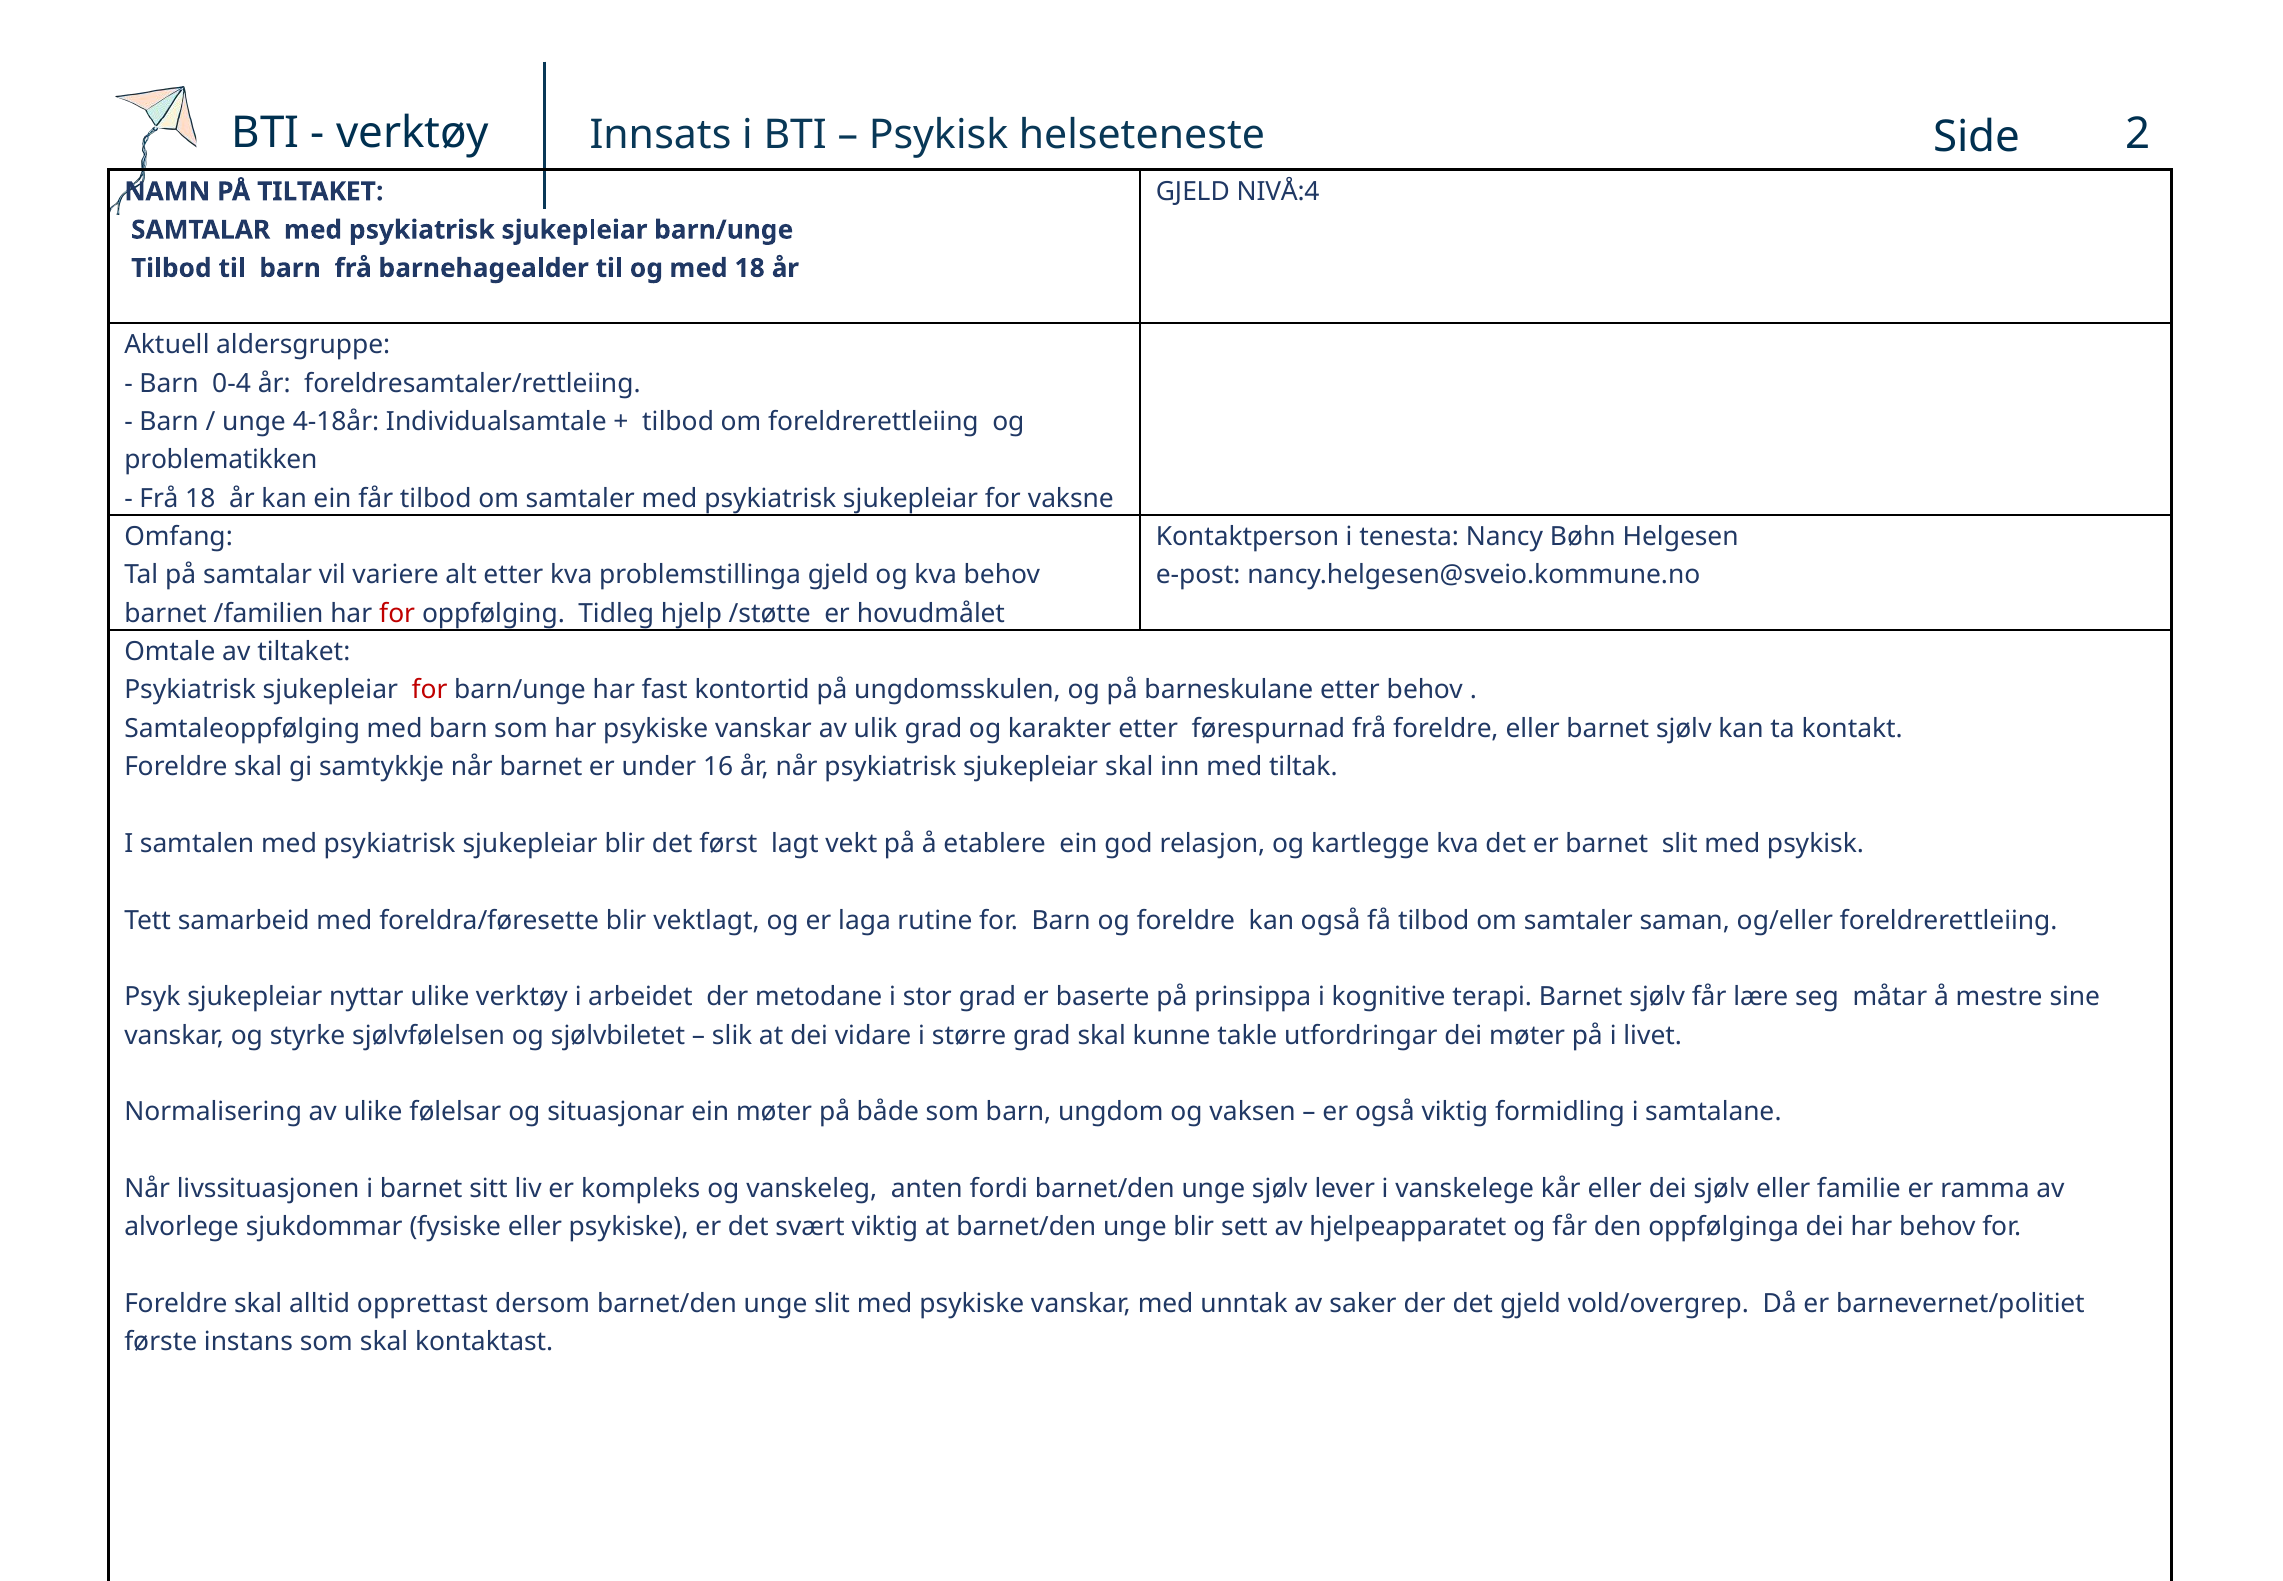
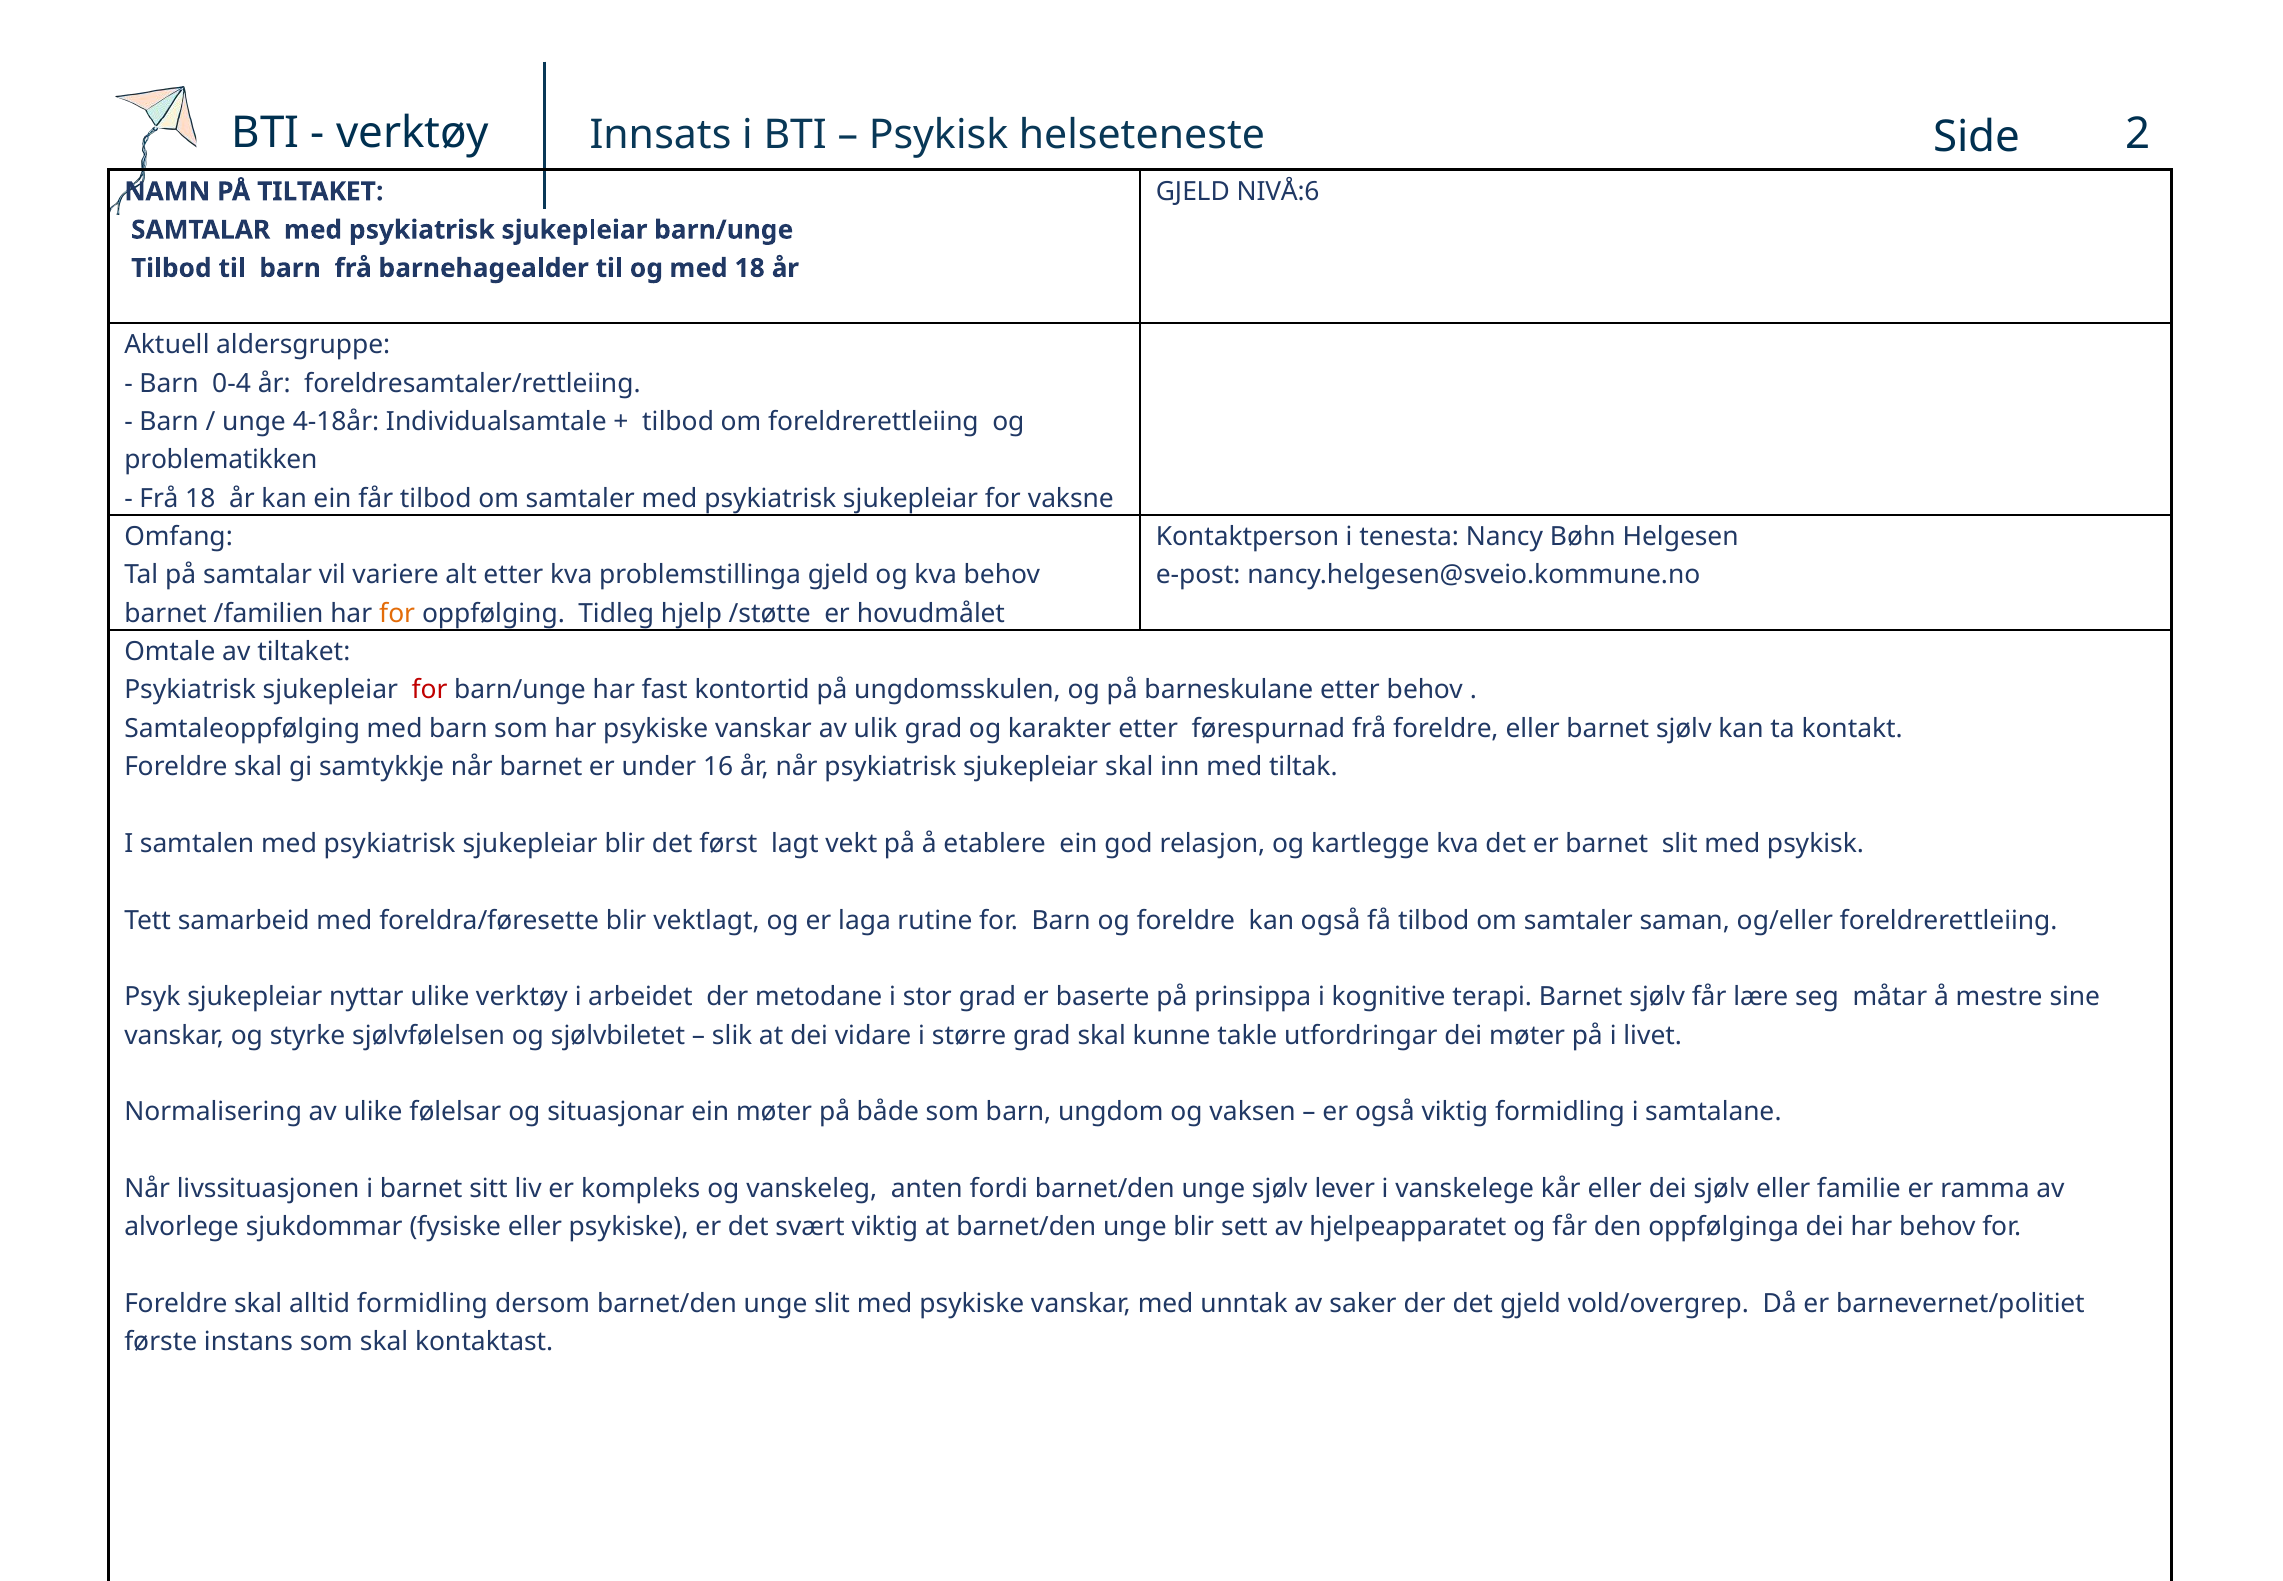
NIVÅ:4: NIVÅ:4 -> NIVÅ:6 (1278, 191)
for colour: red -> orange (397, 613)
alltid opprettast: opprettast -> formidling (422, 1303)
